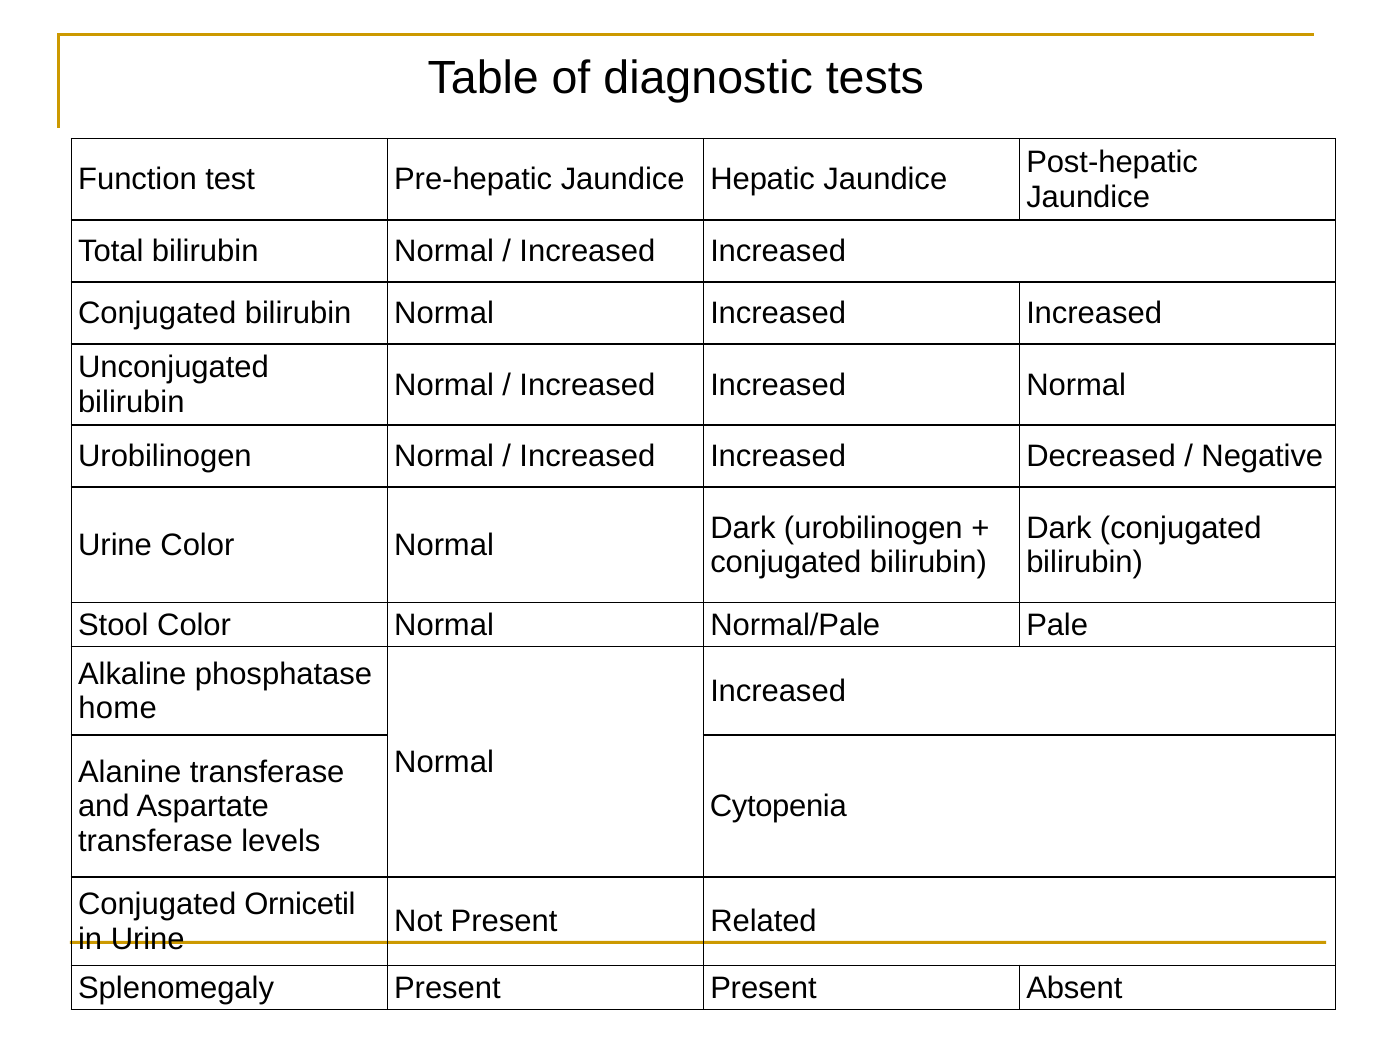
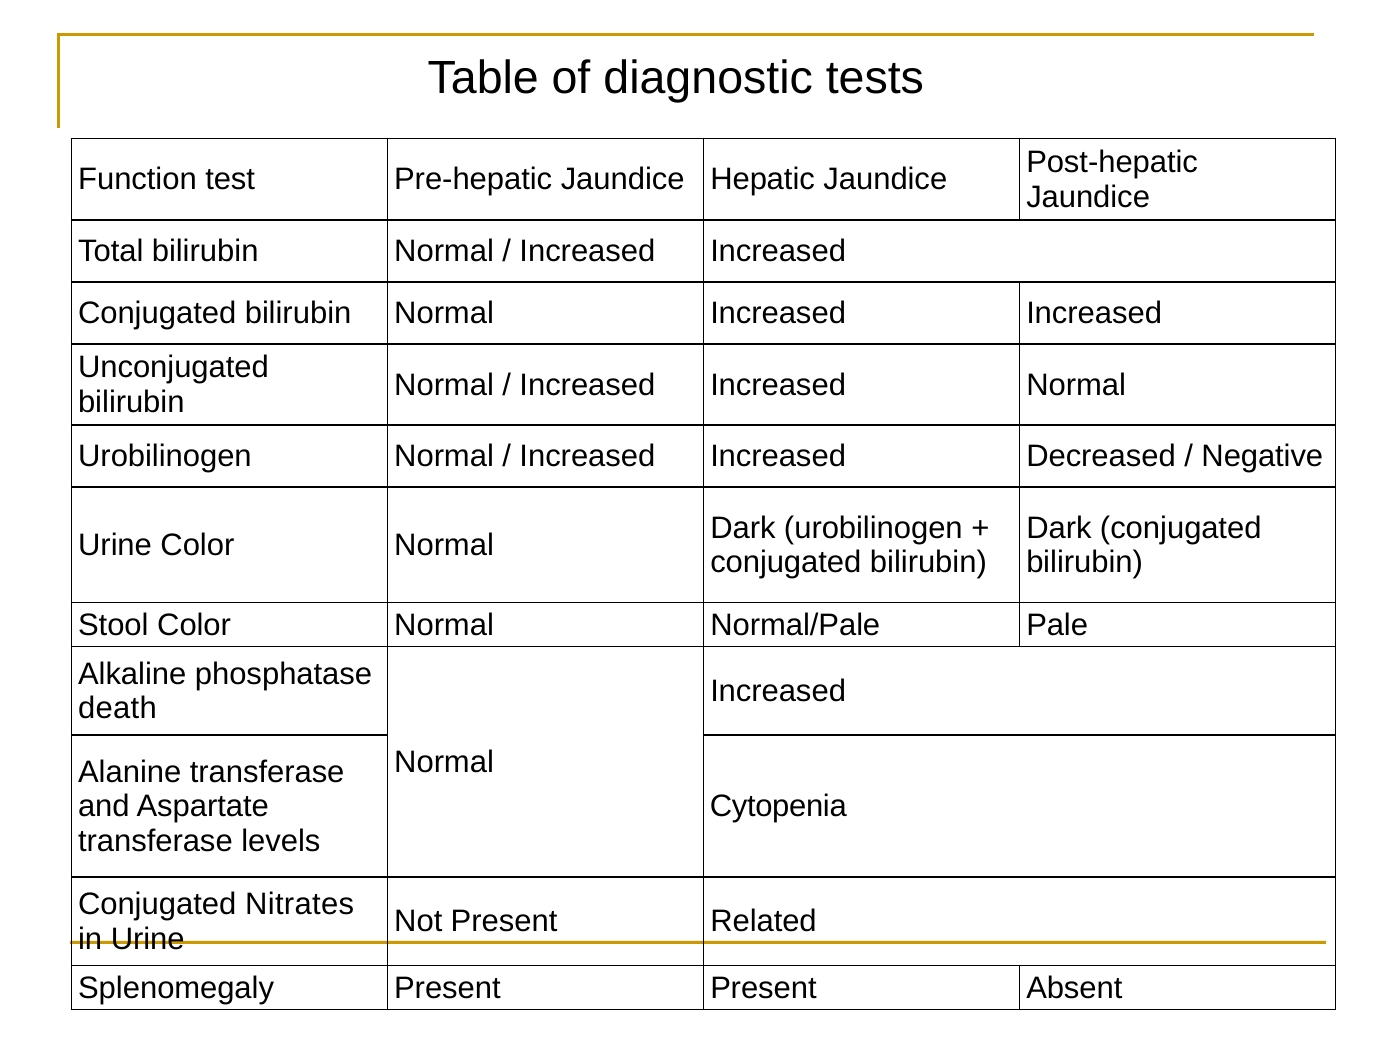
home: home -> death (118, 708)
Ornicetil: Ornicetil -> Nitrates (300, 904)
